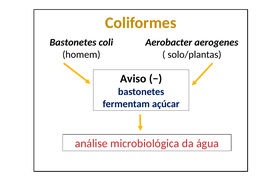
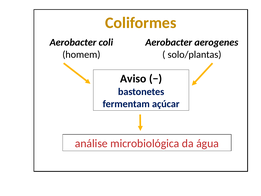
Bastonetes: Bastonetes -> Aerobacter (73, 42)
